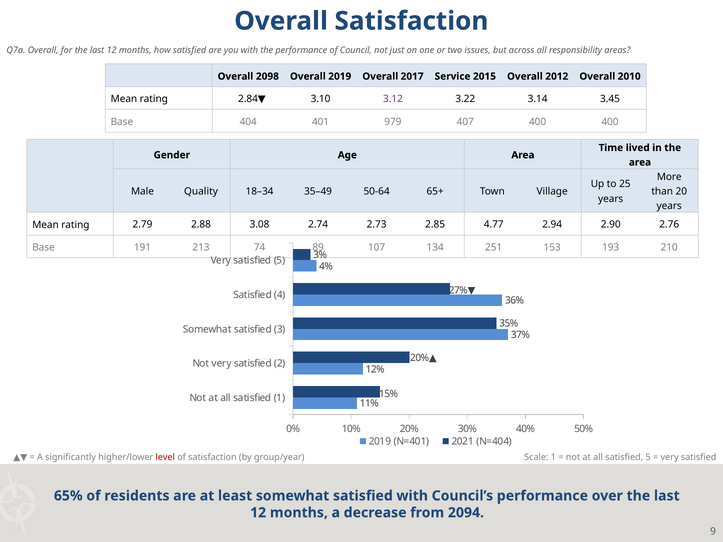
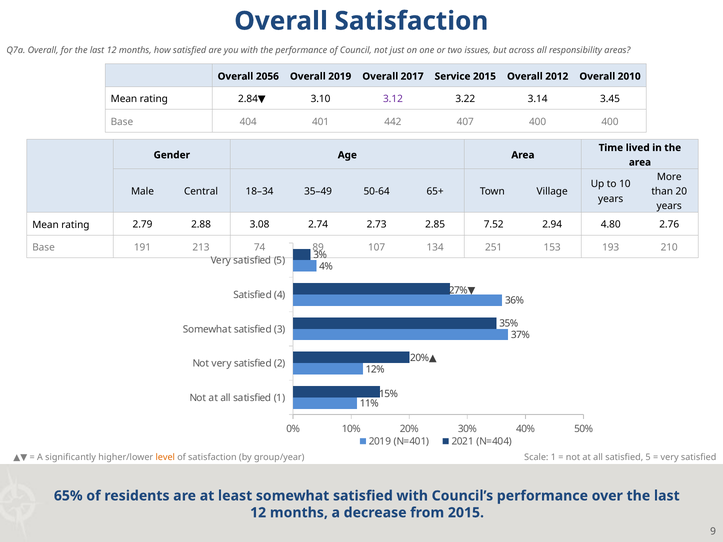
2098: 2098 -> 2056 (267, 76)
979: 979 -> 442 (393, 122)
25: 25 -> 10 (625, 184)
Quality: Quality -> Central (201, 192)
4.77: 4.77 -> 7.52 (494, 225)
2.90: 2.90 -> 4.80 (611, 225)
level colour: red -> orange (165, 458)
from 2094: 2094 -> 2015 (466, 513)
